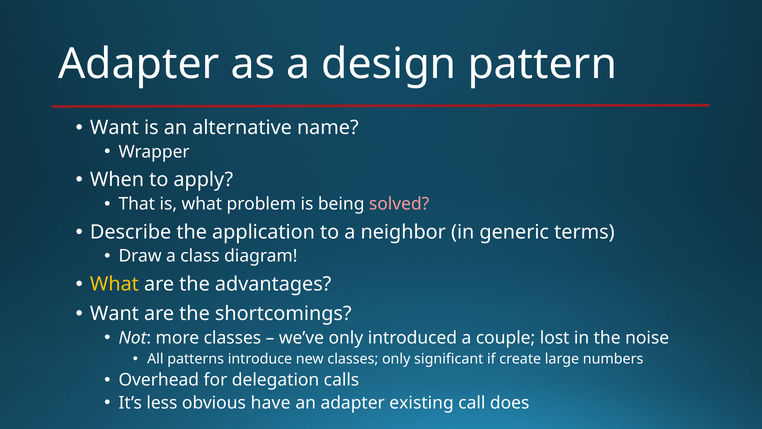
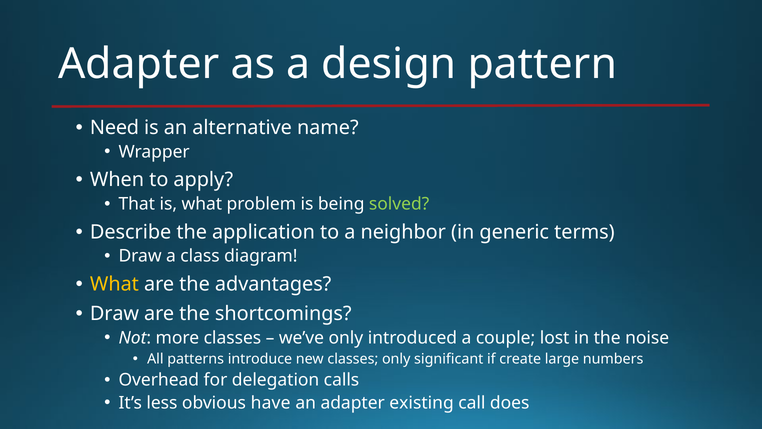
Want: Want -> Need (115, 128)
solved colour: pink -> light green (399, 204)
Want: Want -> Draw (115, 313)
